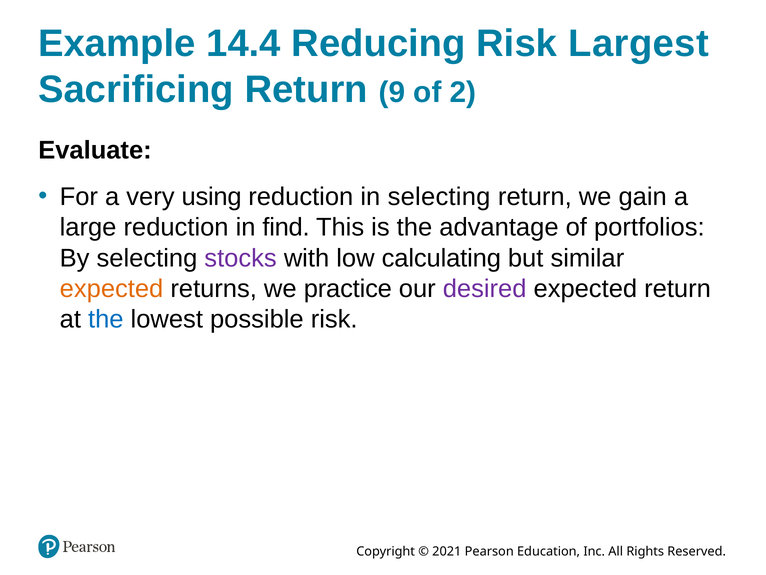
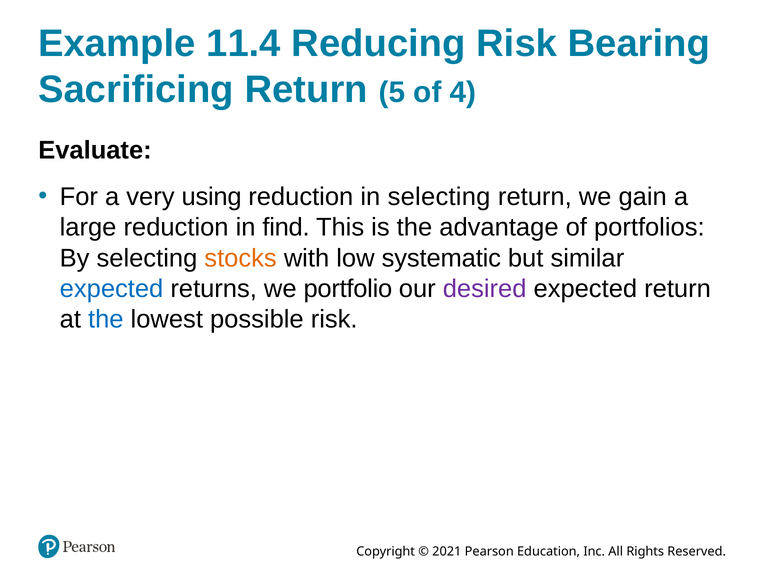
14.4: 14.4 -> 11.4 (244, 44)
Largest: Largest -> Bearing (639, 44)
9: 9 -> 5 (392, 92)
2: 2 -> 4 (463, 92)
stocks colour: purple -> orange (241, 258)
calculating: calculating -> systematic (441, 258)
expected colour: orange -> blue (112, 289)
practice: practice -> portfolio (348, 289)
